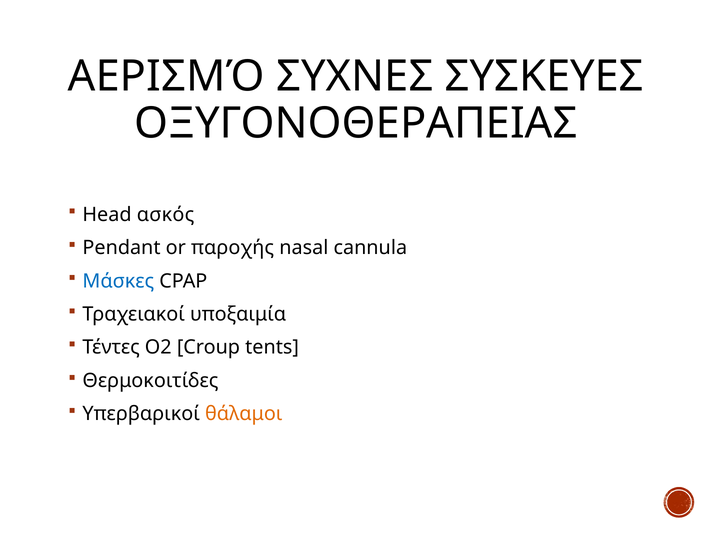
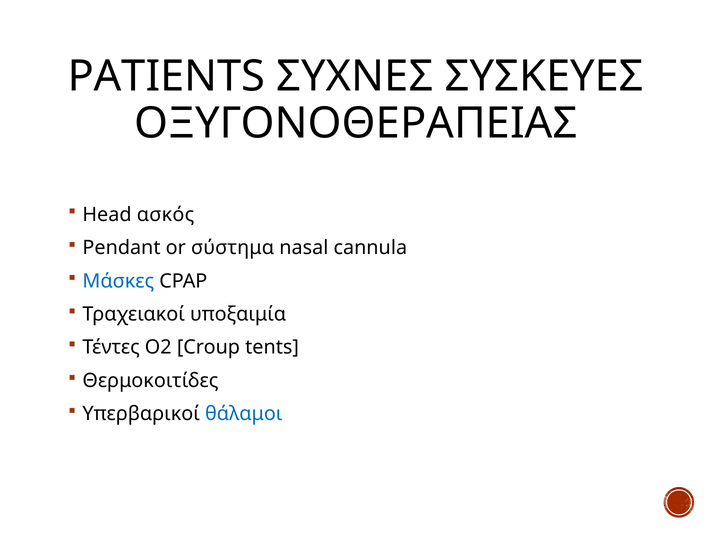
ΑΕΡΙΣΜΌ: ΑΕΡΙΣΜΌ -> PATIENTS (166, 77)
παροχής: παροχής -> σύστημα (233, 248)
θάλαμοι colour: orange -> blue (244, 414)
